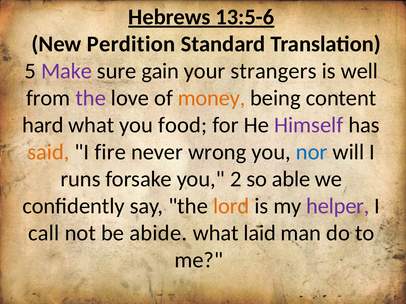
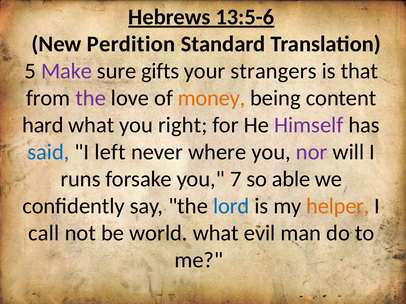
gain: gain -> gifts (160, 71)
well: well -> that (359, 71)
food: food -> right (183, 125)
said colour: orange -> blue (48, 152)
fire: fire -> left (110, 152)
wrong: wrong -> where (217, 152)
nor colour: blue -> purple (312, 152)
2: 2 -> 7 (236, 179)
lord colour: orange -> blue (231, 207)
helper colour: purple -> orange (338, 207)
abide: abide -> world (158, 234)
laid: laid -> evil (260, 234)
